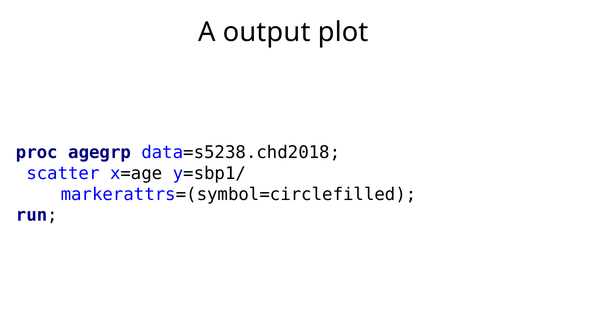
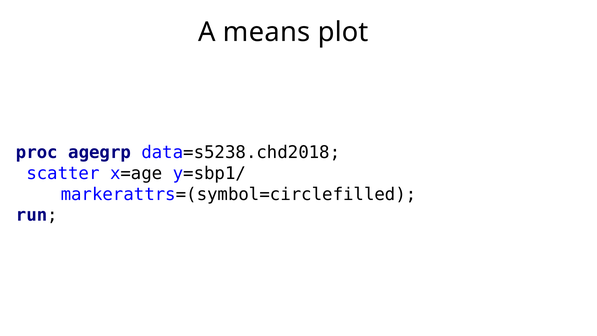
output: output -> means (267, 32)
